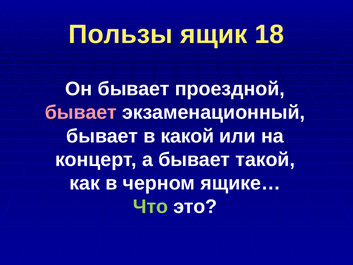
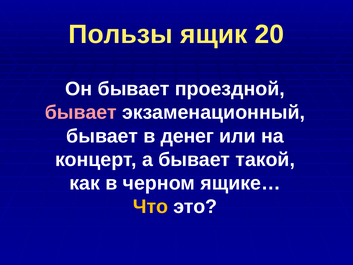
18: 18 -> 20 (269, 34)
какой: какой -> денег (187, 136)
Что colour: light green -> yellow (151, 206)
